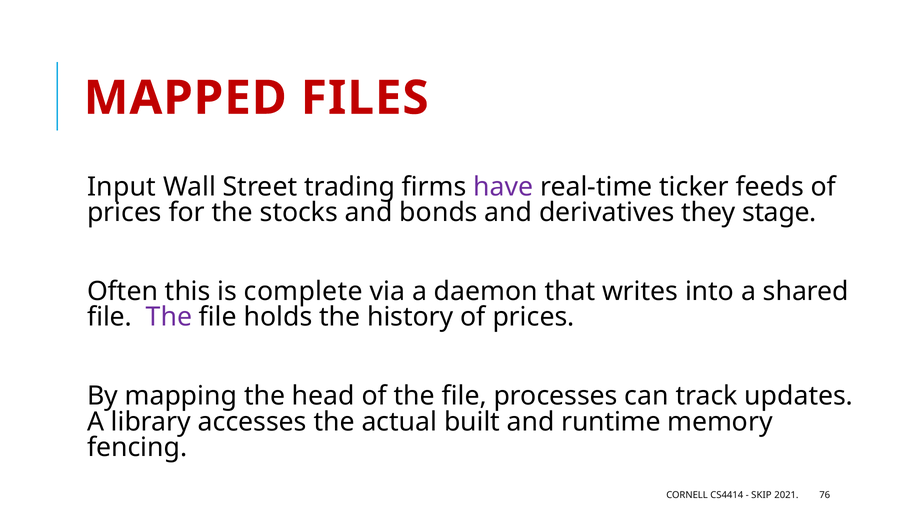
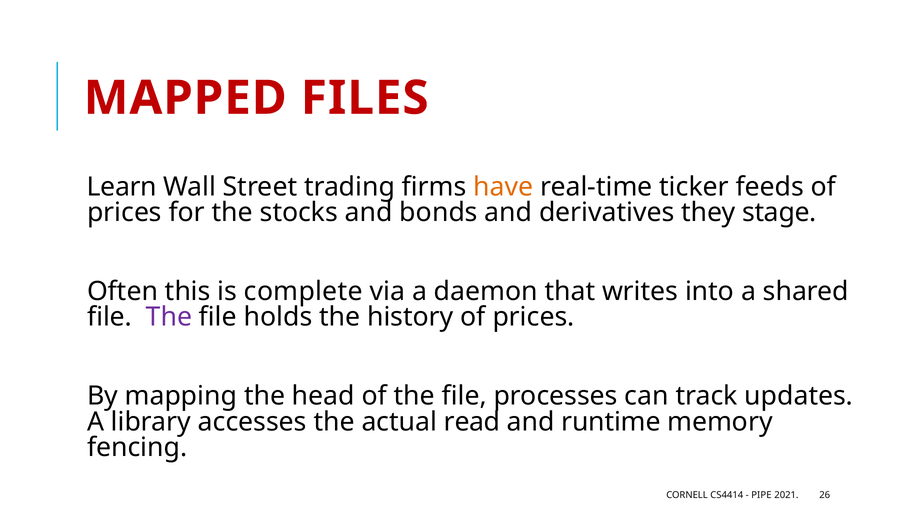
Input: Input -> Learn (122, 187)
have colour: purple -> orange (503, 187)
built: built -> read (472, 422)
SKIP: SKIP -> PIPE (761, 495)
76: 76 -> 26 (825, 495)
